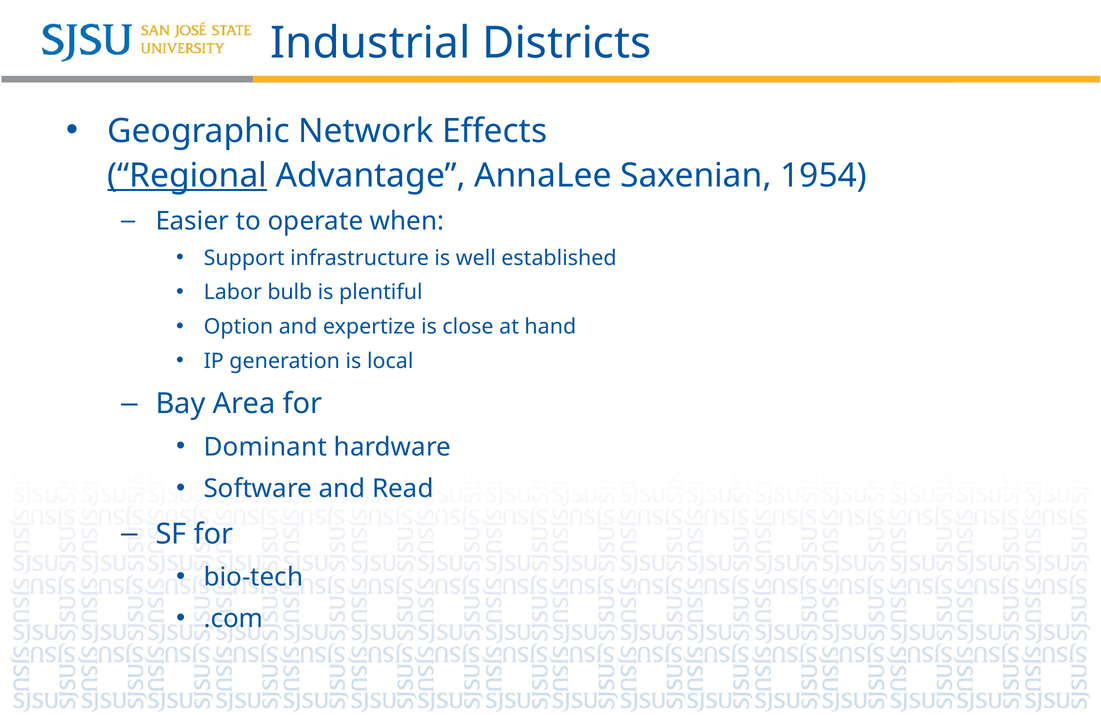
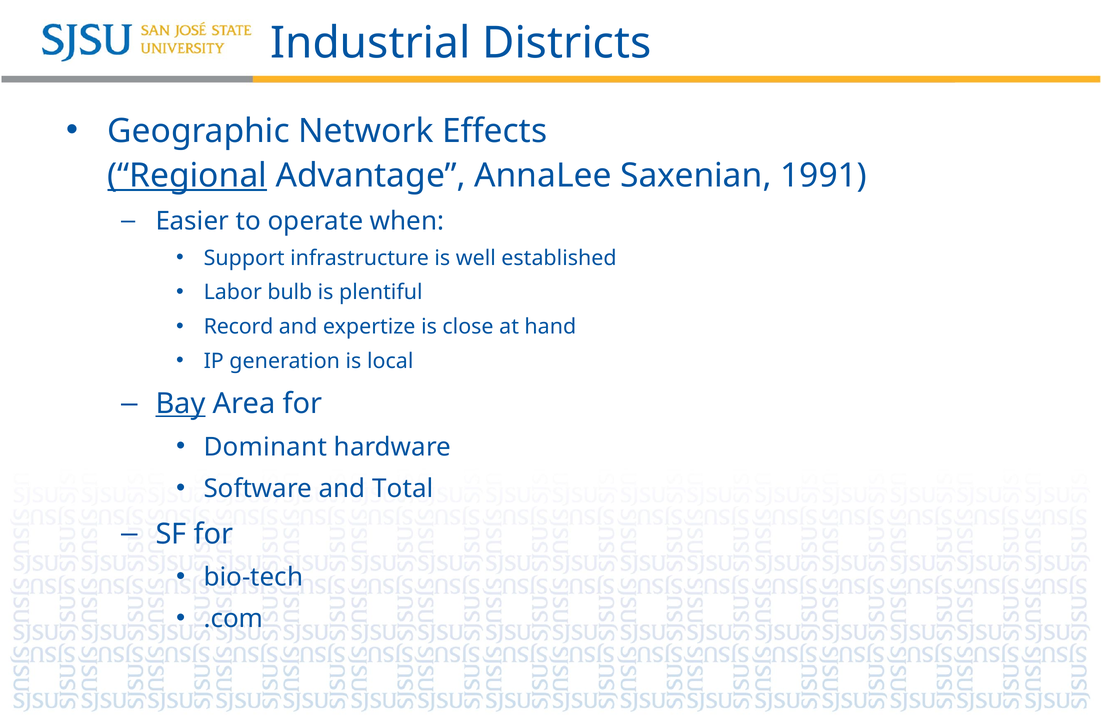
1954: 1954 -> 1991 (824, 176)
Option: Option -> Record (239, 327)
Bay underline: none -> present (180, 404)
Read: Read -> Total (403, 489)
